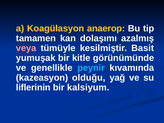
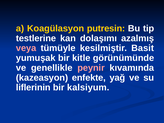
anaerop: anaerop -> putresin (106, 28)
tamamen: tamamen -> testlerine (36, 38)
peynir colour: light blue -> pink (91, 68)
olduğu: olduğu -> enfekte (89, 78)
